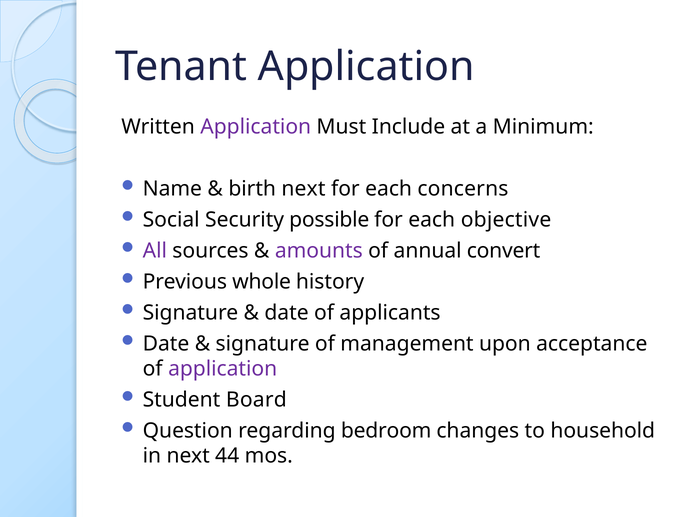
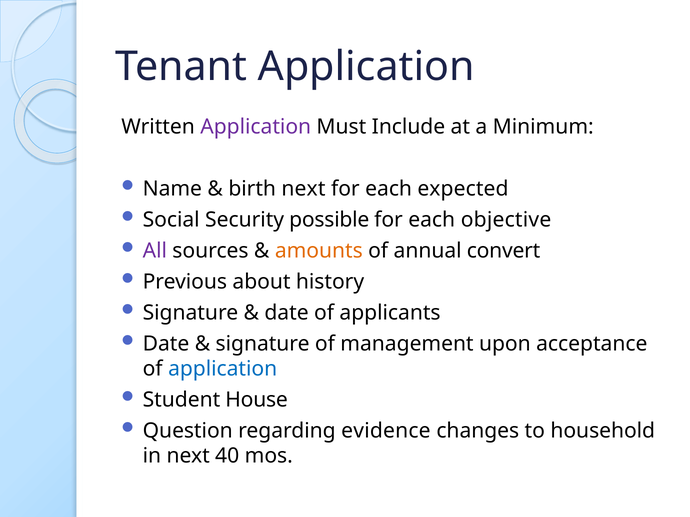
concerns: concerns -> expected (463, 189)
amounts colour: purple -> orange (319, 251)
whole: whole -> about (262, 282)
application colour: purple -> blue (223, 369)
Board: Board -> House (257, 400)
bedroom: bedroom -> evidence (386, 431)
44: 44 -> 40 (227, 456)
